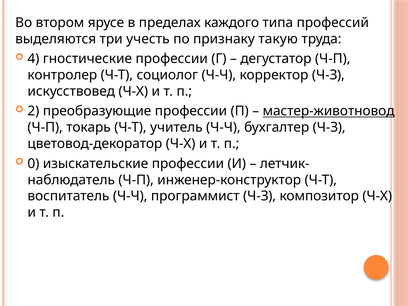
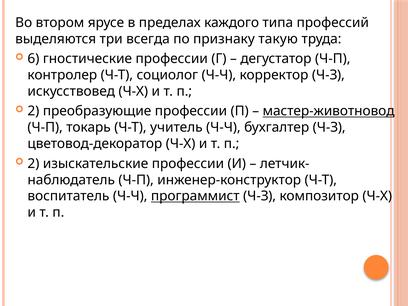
учесть: учесть -> всегда (148, 39)
4: 4 -> 6 (33, 59)
0: 0 -> 2 (33, 164)
программист underline: none -> present (195, 196)
